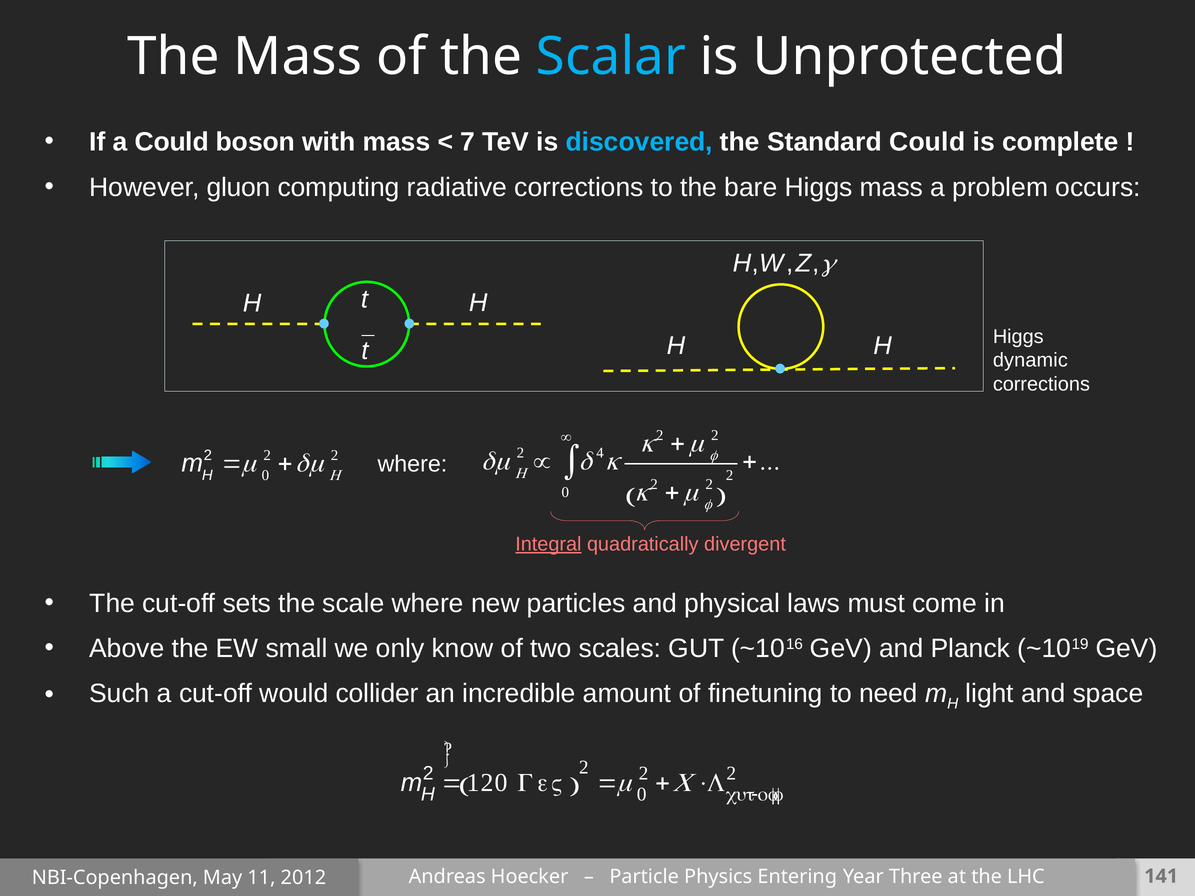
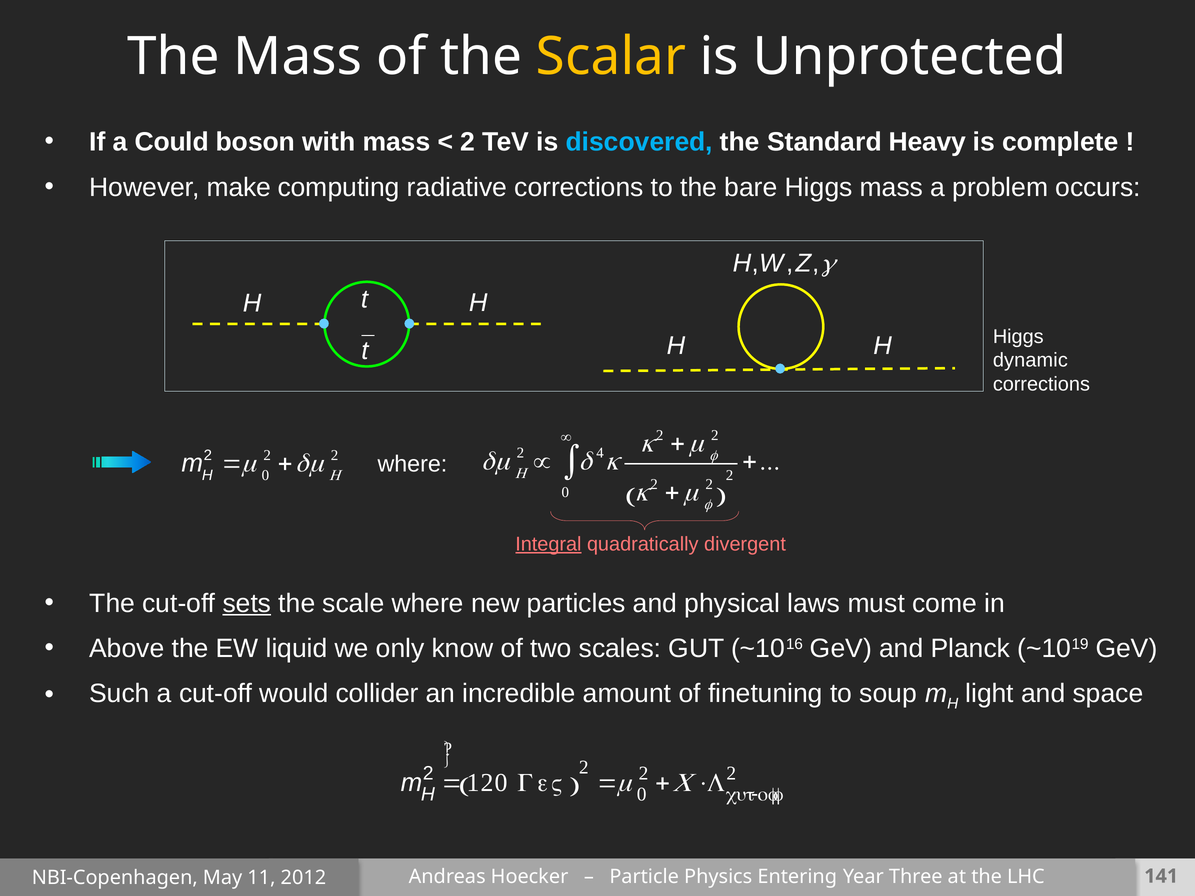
Scalar colour: light blue -> yellow (611, 57)
7: 7 -> 2 (468, 142)
Standard Could: Could -> Heavy (927, 142)
gluon: gluon -> make (239, 187)
sets underline: none -> present (247, 603)
small: small -> liquid (297, 649)
need: need -> soup (888, 694)
